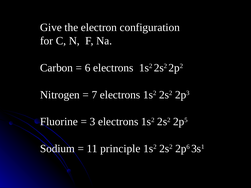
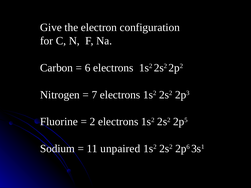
3: 3 -> 2 (93, 122)
principle: principle -> unpaired (120, 149)
